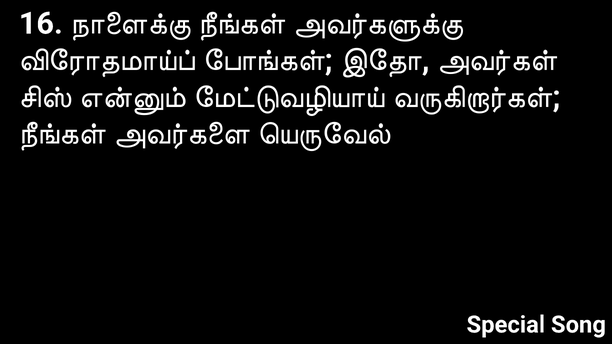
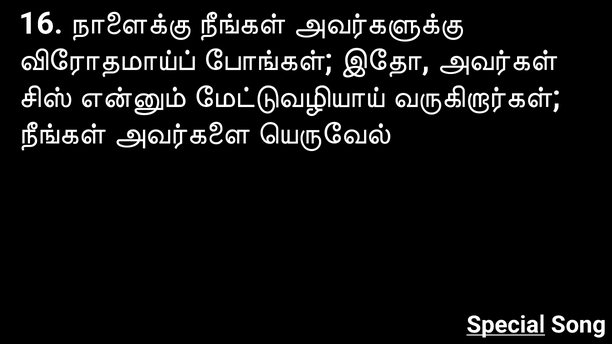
Special underline: none -> present (506, 325)
